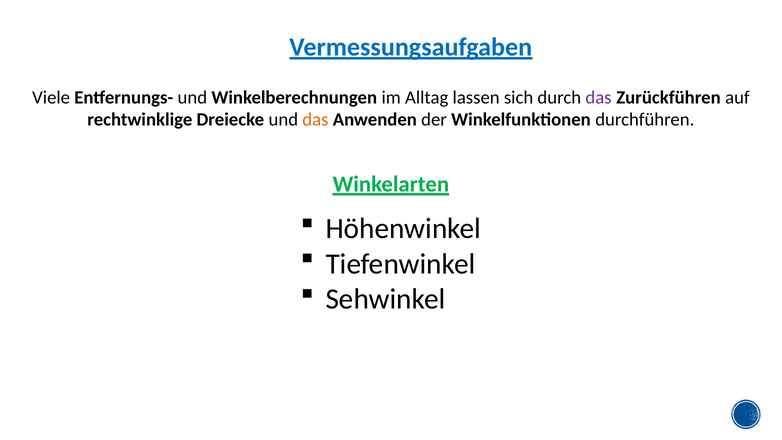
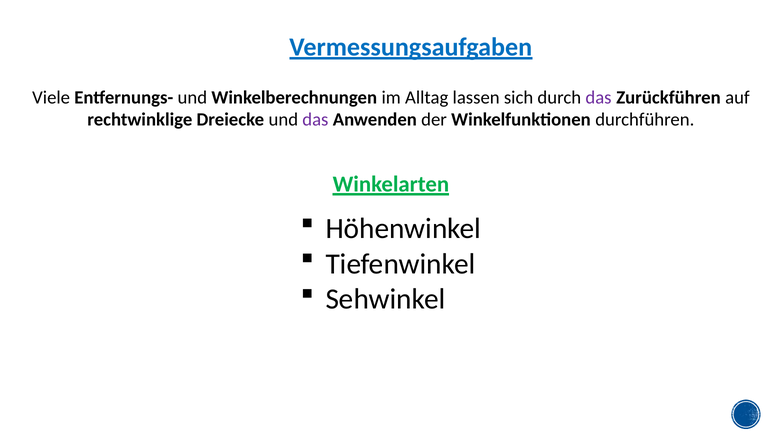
das colour: orange -> purple (315, 120)
